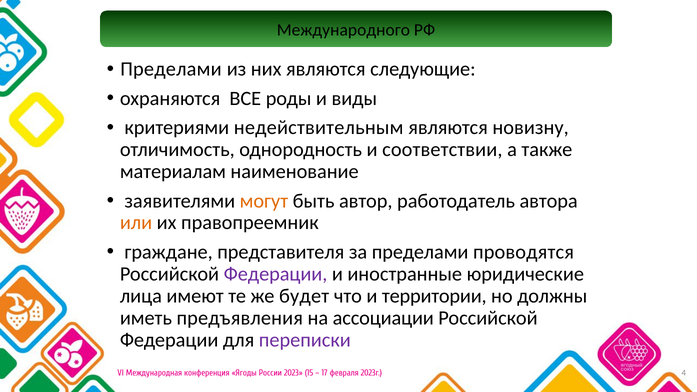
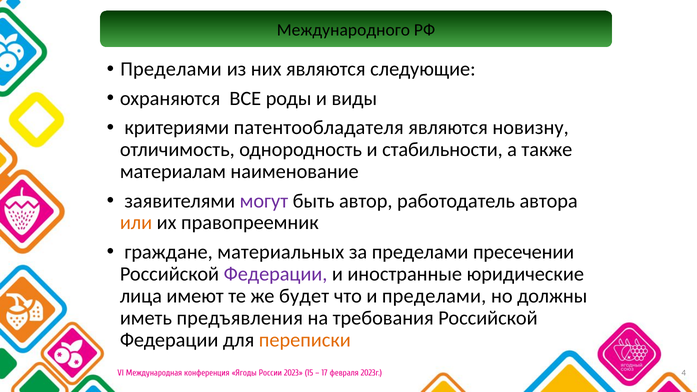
недействительным: недействительным -> патентообладателя (319, 128)
соответствии: соответствии -> стабильности (442, 150)
могут colour: orange -> purple (264, 201)
представителя: представителя -> материальных (281, 252)
проводятся: проводятся -> пресечении (524, 252)
и территории: территории -> пределами (434, 296)
ассоциации: ассоциации -> требования (383, 318)
переписки colour: purple -> orange (305, 340)
